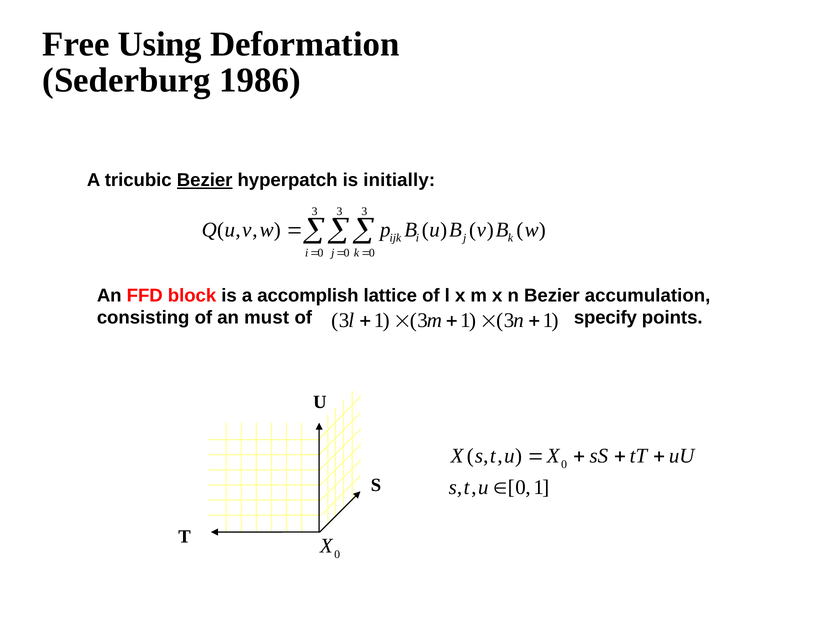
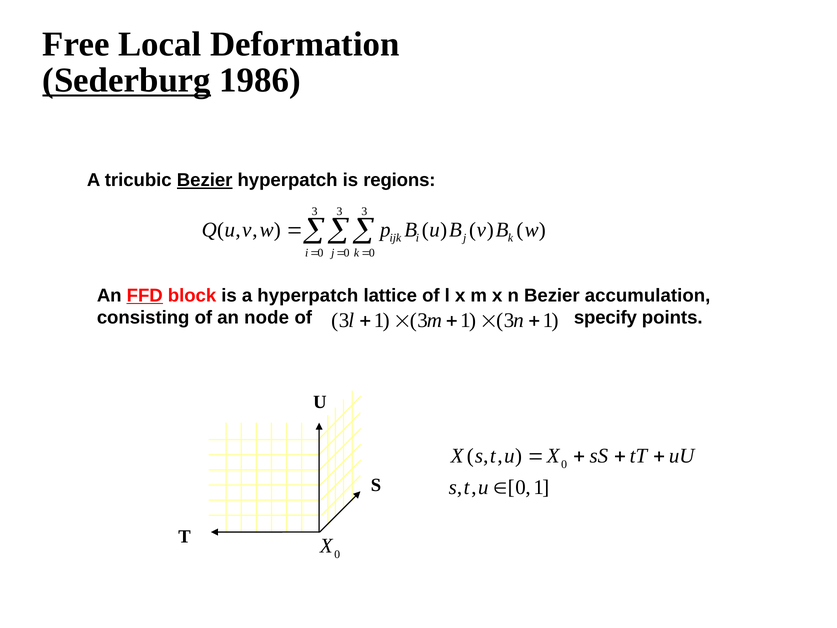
Using: Using -> Local (160, 44)
Sederburg underline: none -> present (127, 80)
initially: initially -> regions (399, 180)
FFD underline: none -> present (145, 295)
a accomplish: accomplish -> hyperpatch (308, 295)
must: must -> node (267, 318)
